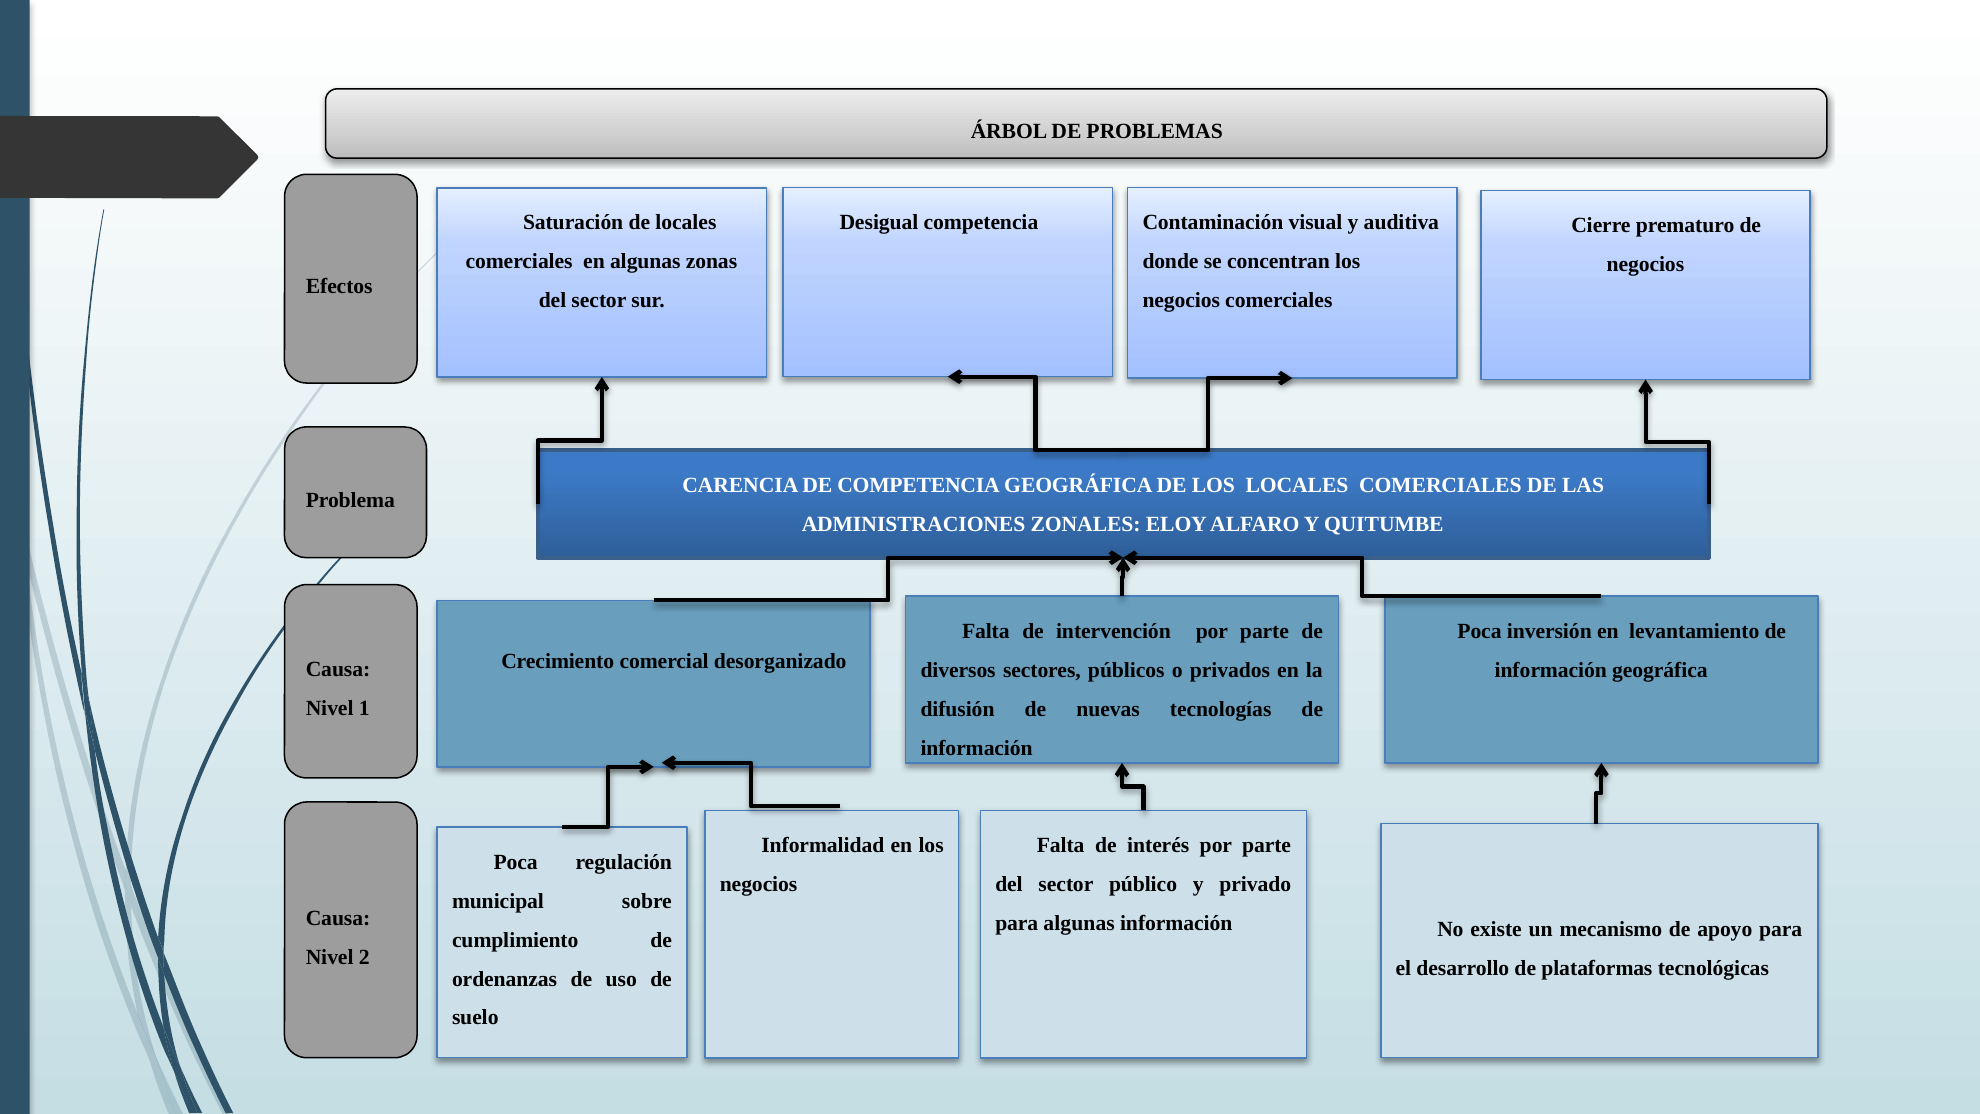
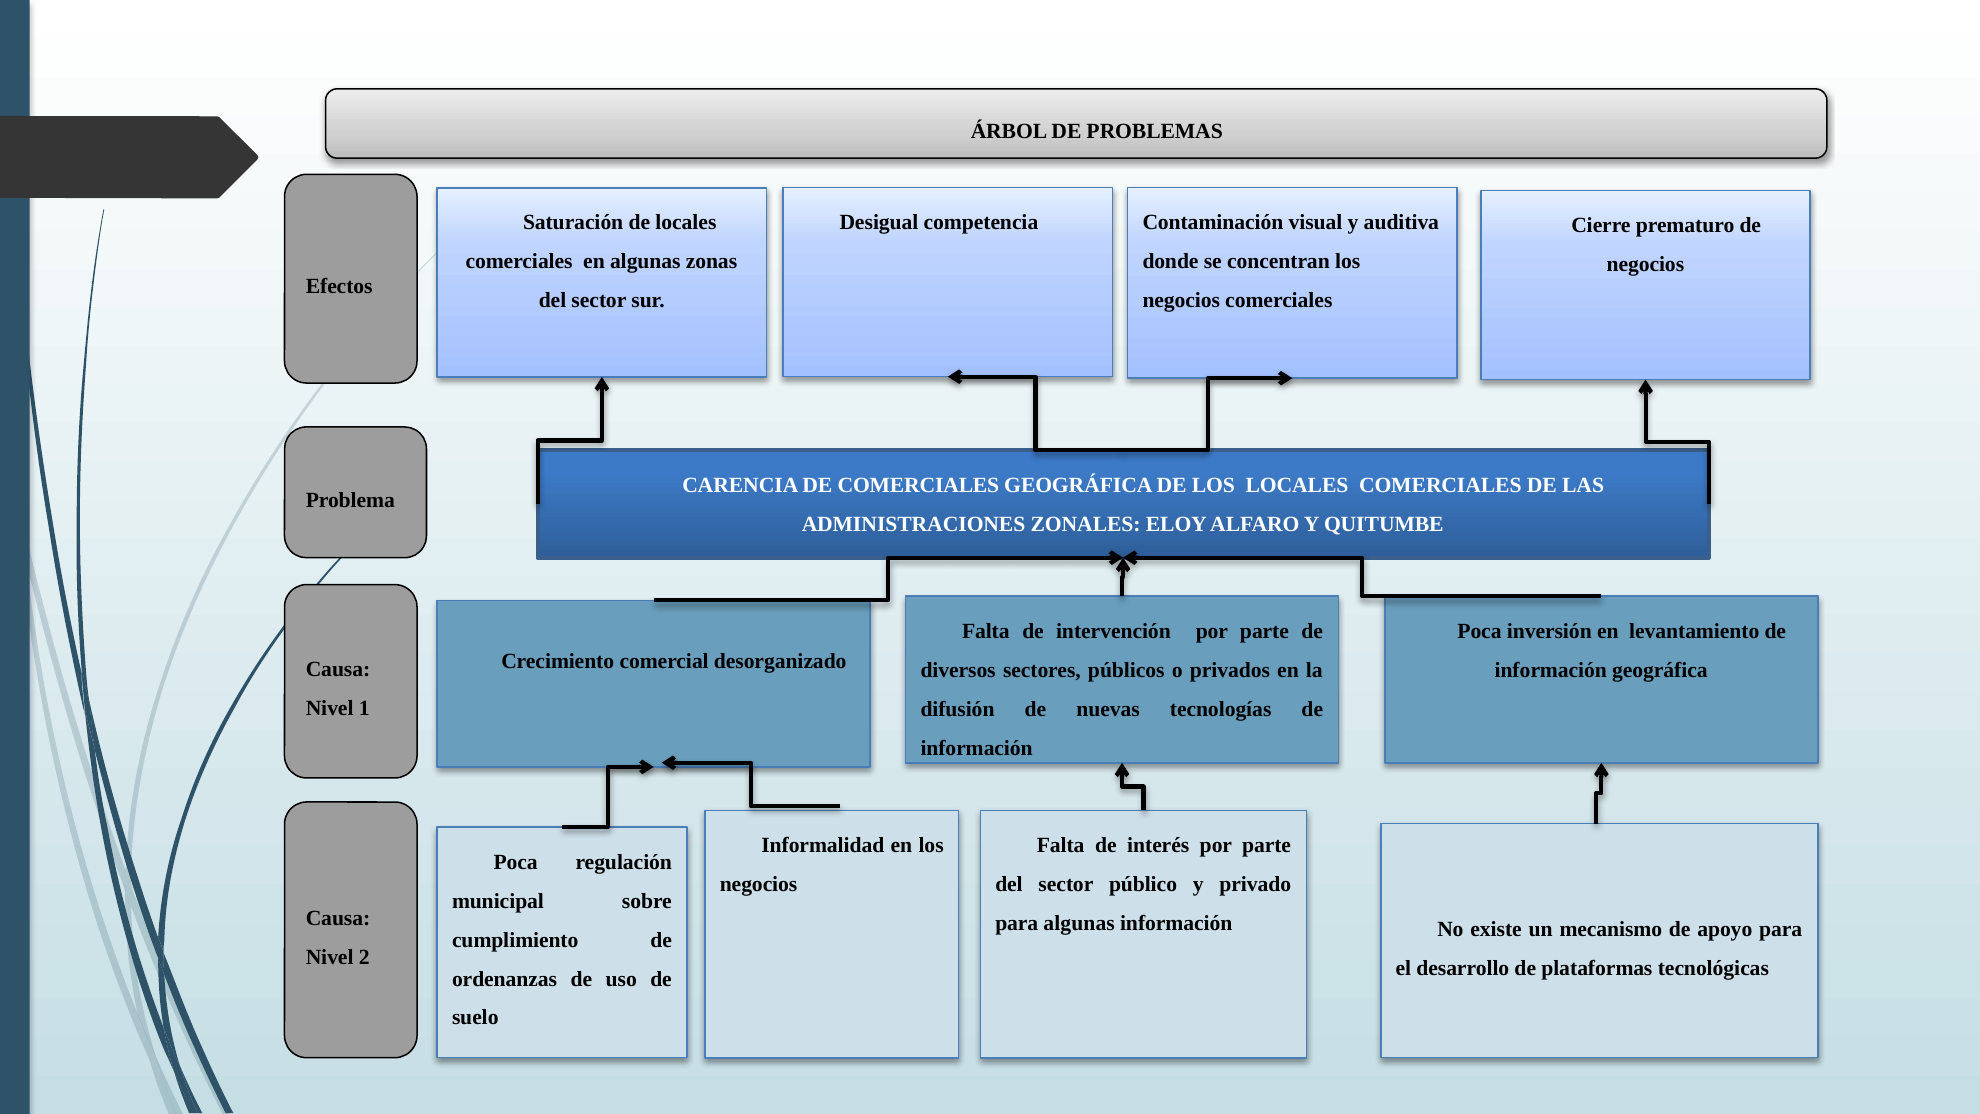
DE COMPETENCIA: COMPETENCIA -> COMERCIALES (918, 485)
